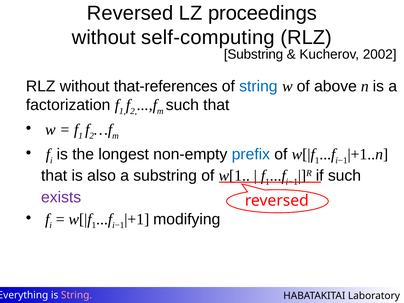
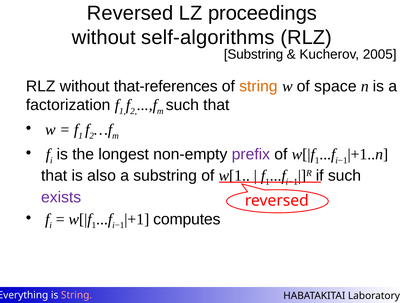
self-computing: self-computing -> self-algorithms (208, 37)
2002: 2002 -> 2005 (380, 54)
string colour: blue -> orange (258, 86)
above: above -> space (335, 86)
prefix colour: blue -> purple (251, 154)
modifying: modifying -> computes (187, 219)
